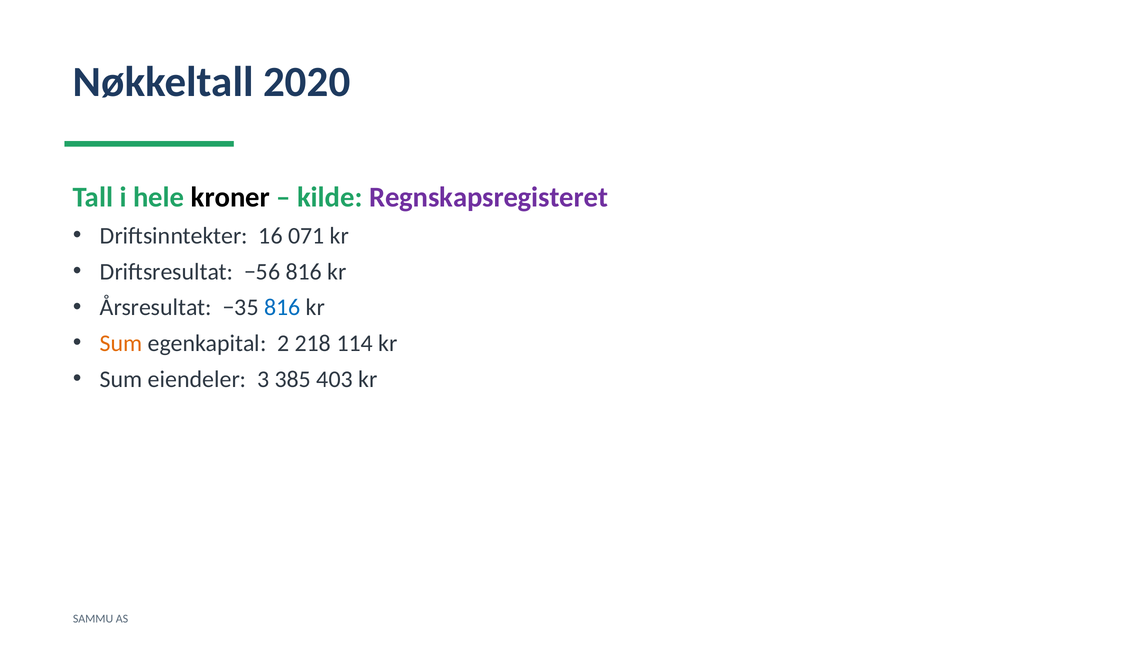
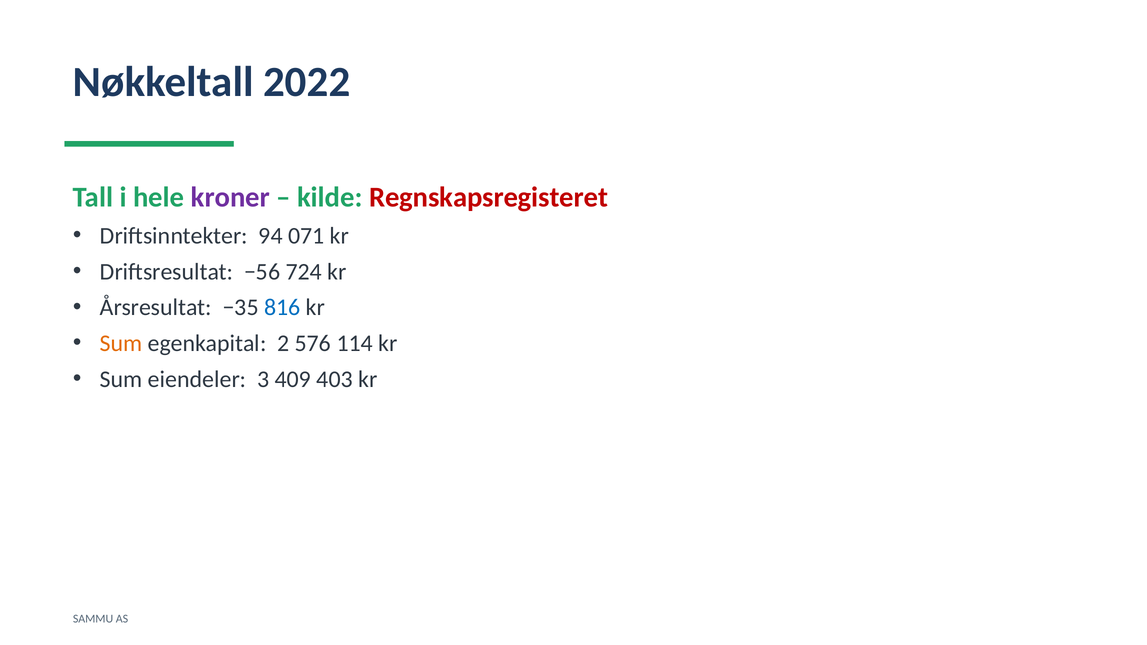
2020: 2020 -> 2022 (307, 82)
kroner colour: black -> purple (230, 197)
Regnskapsregisteret colour: purple -> red (489, 197)
16: 16 -> 94 (271, 236)
−56 816: 816 -> 724 (304, 272)
218: 218 -> 576 (313, 343)
385: 385 -> 409 (293, 379)
